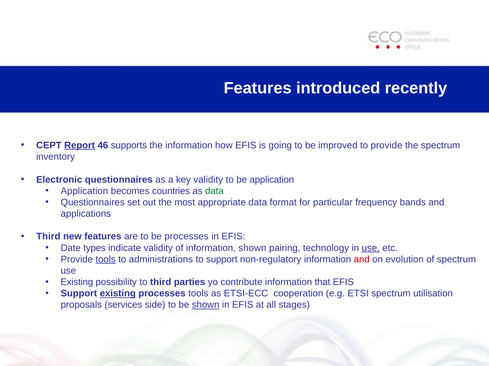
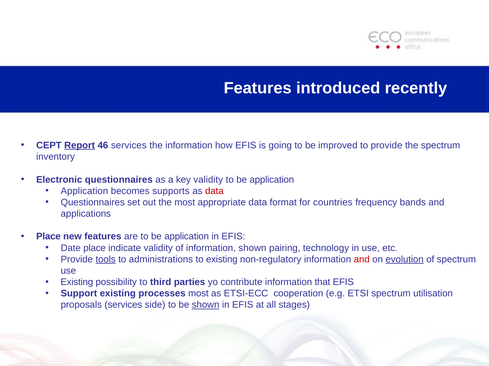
46 supports: supports -> services (129, 146)
countries: countries -> supports (171, 191)
data colour: green -> red (214, 191)
particular: particular -> countries (333, 203)
Third: Third -> Place (48, 237)
are to be processes: processes -> application (187, 237)
Date types: types -> place (95, 248)
use underline: present -> none (371, 248)
to support: support -> existing (222, 260)
evolution underline: none -> present (405, 260)
existing underline: present -> none (118, 294)
processes tools: tools -> most (198, 294)
